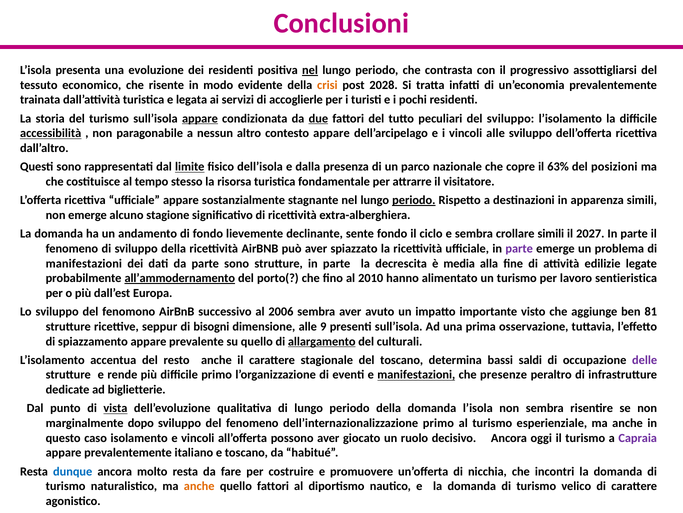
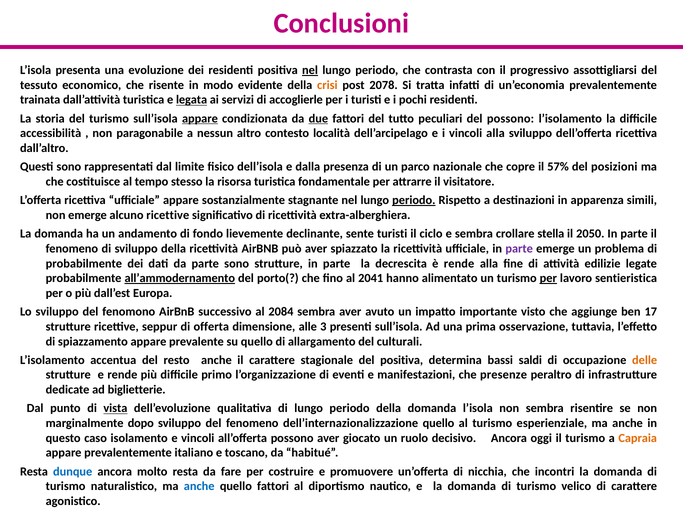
2028: 2028 -> 2078 (384, 85)
legata underline: none -> present (192, 100)
del sviluppo: sviluppo -> possono (511, 118)
accessibilità underline: present -> none (51, 133)
contesto appare: appare -> località (332, 133)
vincoli alle: alle -> alla (496, 133)
limite underline: present -> none (190, 167)
63%: 63% -> 57% (558, 167)
alcuno stagione: stagione -> ricettive (168, 215)
sente fondo: fondo -> turisti (392, 233)
crollare simili: simili -> stella (551, 233)
2027: 2027 -> 2050 (590, 233)
manifestazioni: manifestazioni -> probabilmente (84, 263)
è media: media -> rende (459, 263)
2010: 2010 -> 2041 (371, 278)
per underline: none -> present (548, 278)
2006: 2006 -> 2084 (281, 311)
81: 81 -> 17 (651, 311)
bisogni: bisogni -> offerta (211, 326)
9: 9 -> 3 (323, 326)
allargamento underline: present -> none (322, 341)
del toscano: toscano -> positiva (402, 360)
delle colour: purple -> orange (645, 360)
manifestazioni underline: present -> none (416, 374)
dell’internazionalizzazione primo: primo -> quello (438, 423)
Capraia colour: purple -> orange (638, 437)
anche colour: orange -> blue (199, 486)
